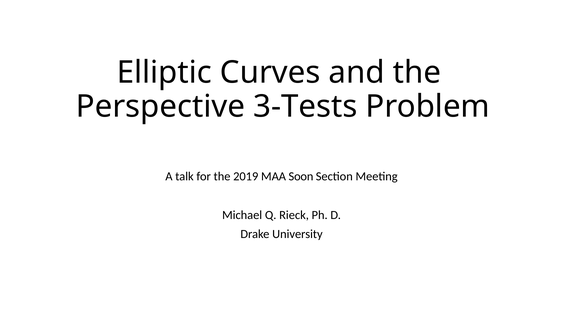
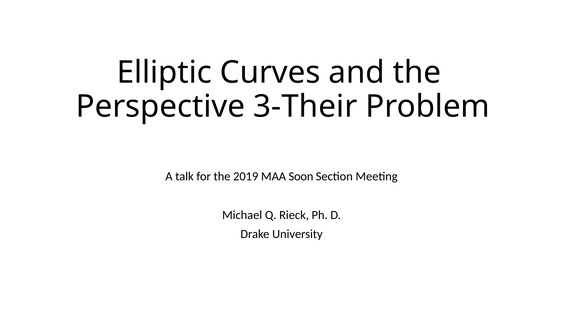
3-Tests: 3-Tests -> 3-Their (305, 106)
